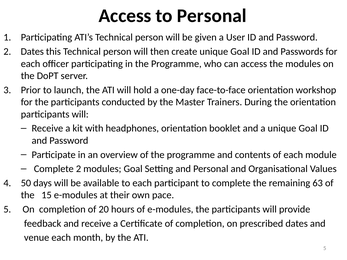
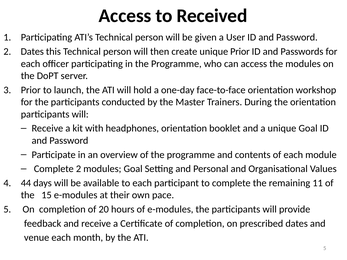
to Personal: Personal -> Received (212, 16)
create unique Goal: Goal -> Prior (240, 52)
50: 50 -> 44 (26, 183)
63: 63 -> 11 (318, 183)
